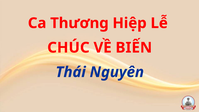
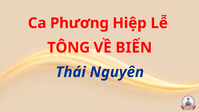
Thương: Thương -> Phương (79, 23)
CHÚC: CHÚC -> TÔNG (69, 48)
